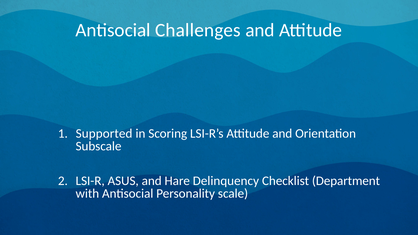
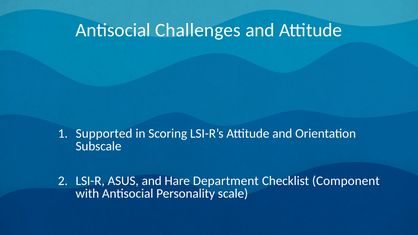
Delinquency: Delinquency -> Department (226, 181)
Department: Department -> Component (346, 181)
